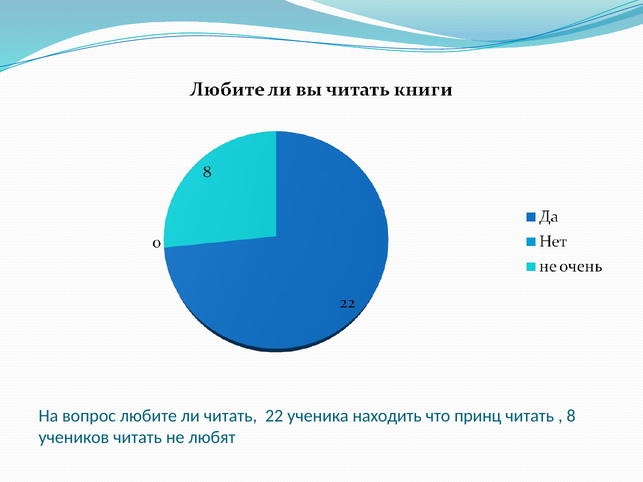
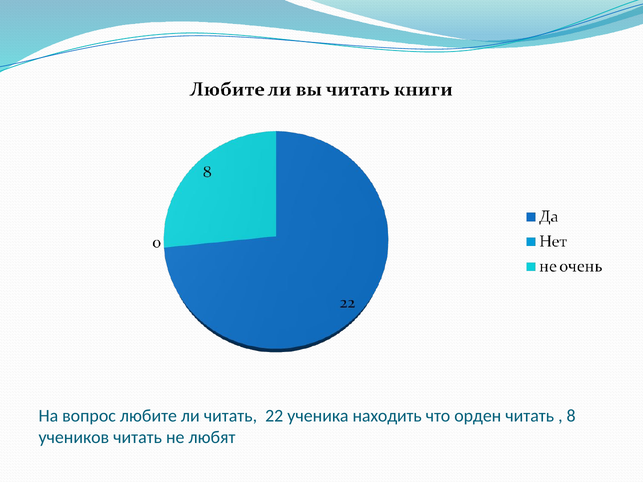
принц: принц -> орден (478, 416)
